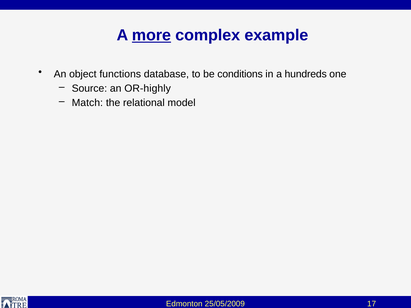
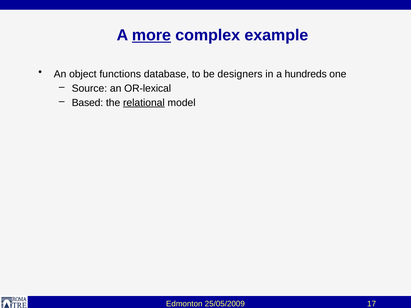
conditions: conditions -> designers (240, 74)
OR-highly: OR-highly -> OR-lexical (148, 88)
Match: Match -> Based (87, 103)
relational underline: none -> present (144, 103)
